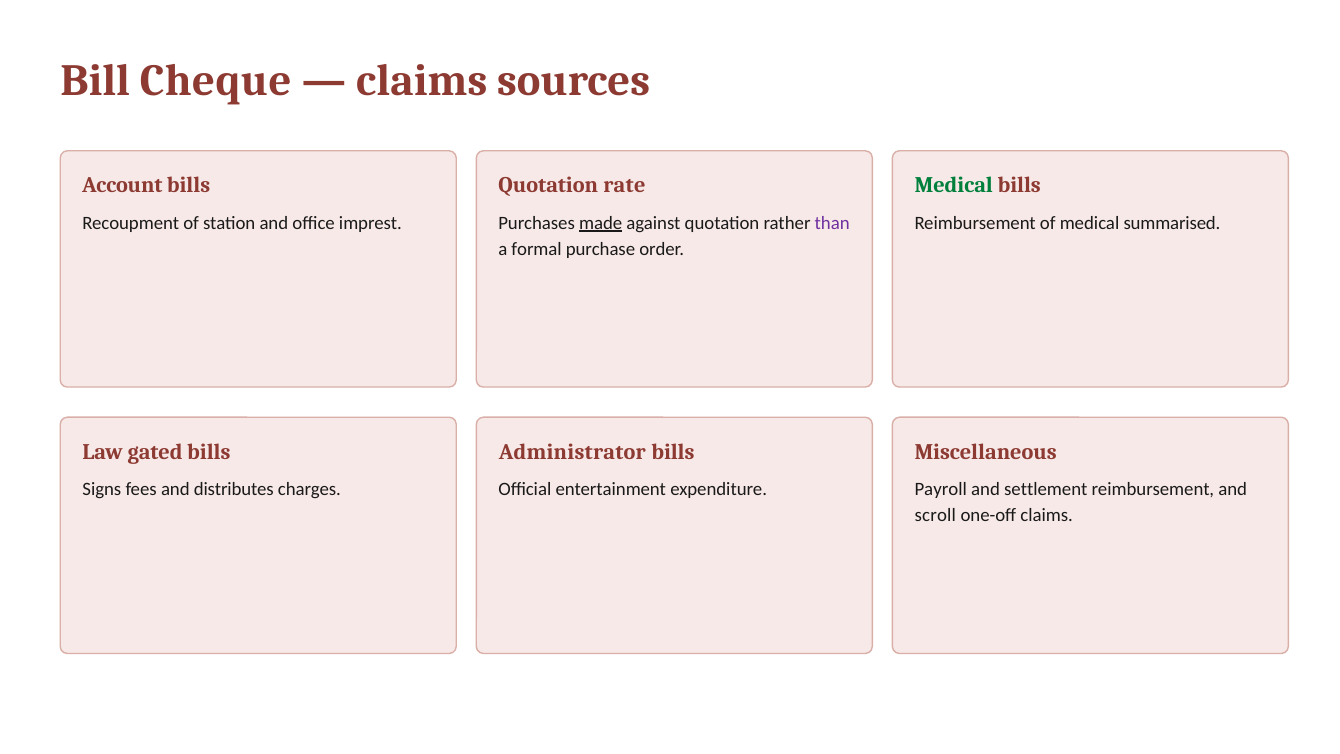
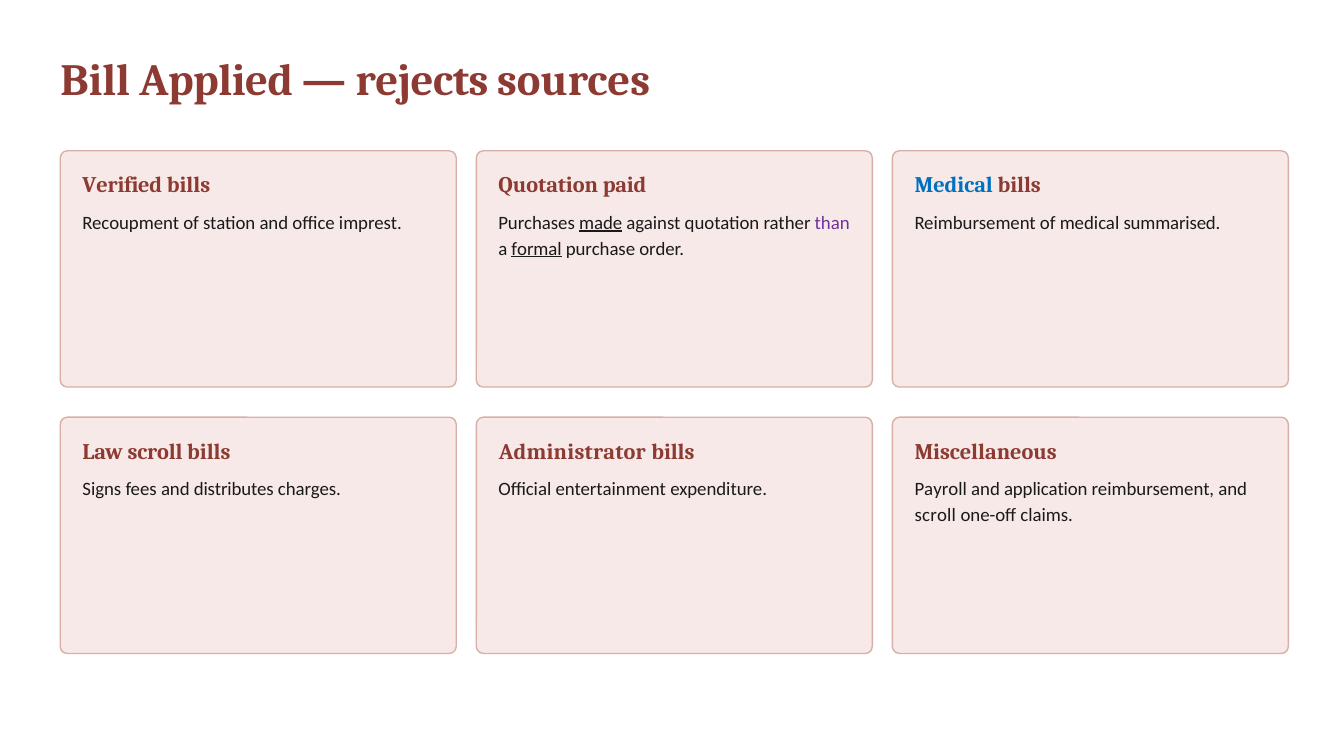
Cheque: Cheque -> Applied (216, 80)
claims: claims -> rejects (422, 80)
Account: Account -> Verified (122, 185)
rate: rate -> paid (625, 185)
Medical colour: green -> blue (954, 185)
formal underline: none -> present (537, 249)
Law gated: gated -> scroll (155, 452)
settlement: settlement -> application (1046, 489)
